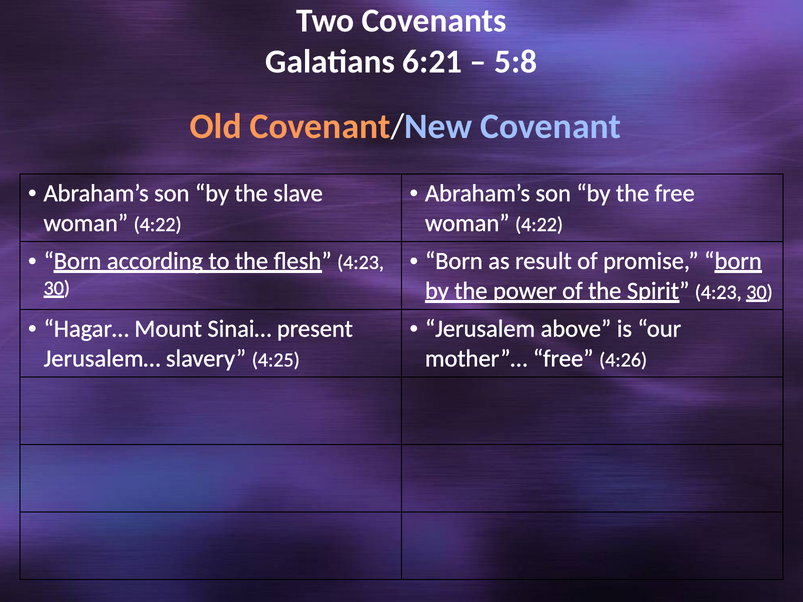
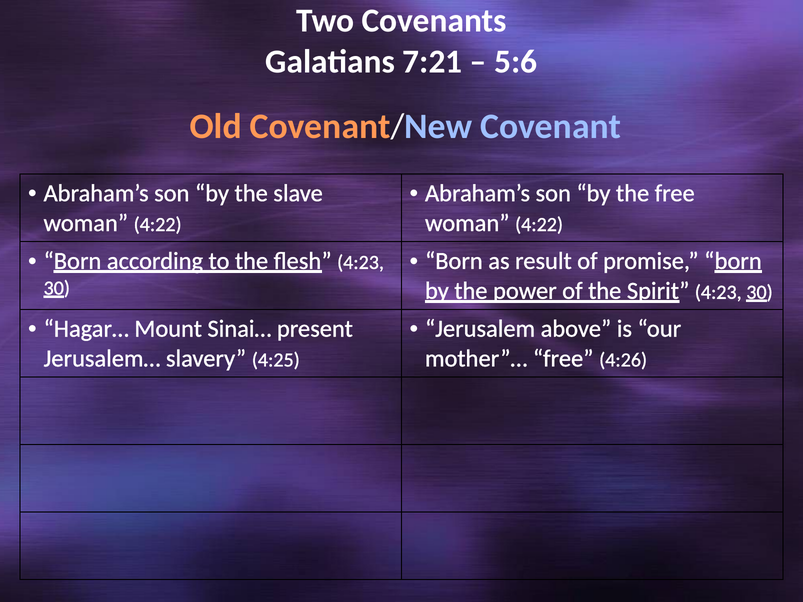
6:21: 6:21 -> 7:21 (432, 62)
5:8: 5:8 -> 5:6 (516, 62)
